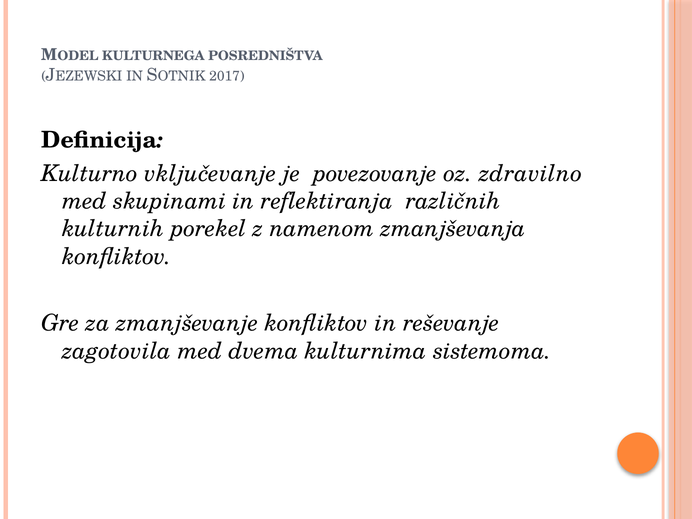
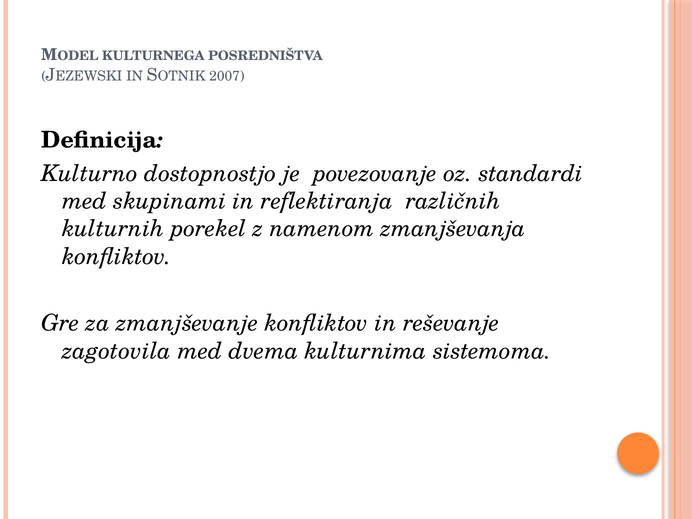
2017: 2017 -> 2007 (227, 76)
vključevanje: vključevanje -> dostopnostjo (210, 173)
zdravilno: zdravilno -> standardi (531, 173)
